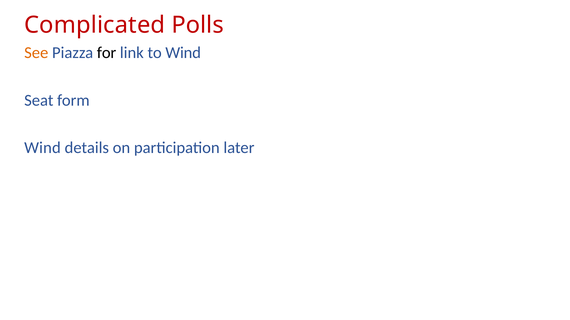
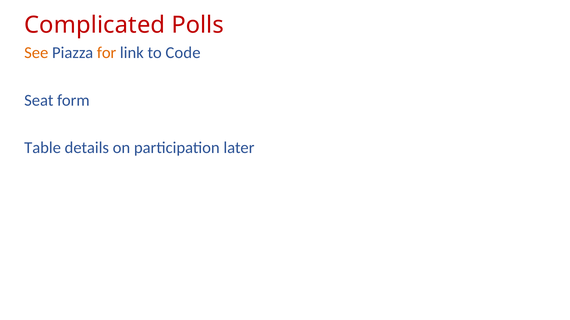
for colour: black -> orange (107, 53)
to Wind: Wind -> Code (183, 53)
Wind: Wind -> Table (43, 148)
